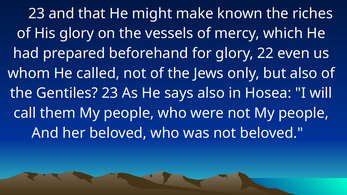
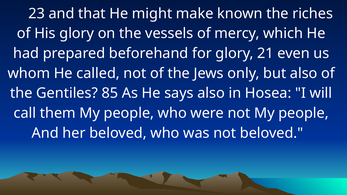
22: 22 -> 21 (265, 53)
Gentiles 23: 23 -> 85 (110, 93)
